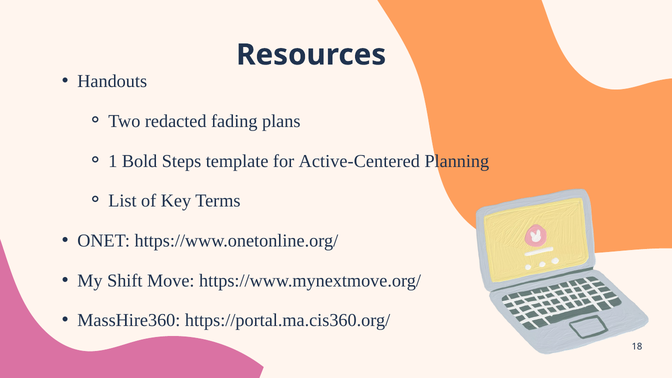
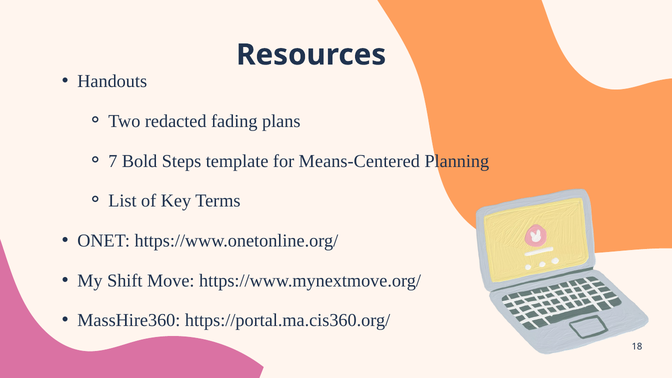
1: 1 -> 7 (113, 161)
Active-Centered: Active-Centered -> Means-Centered (359, 161)
